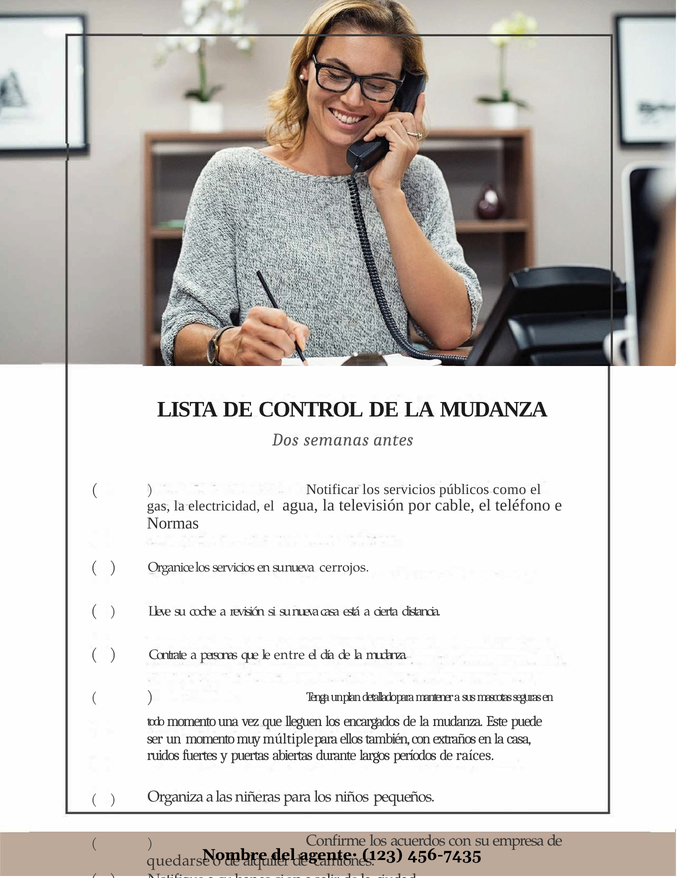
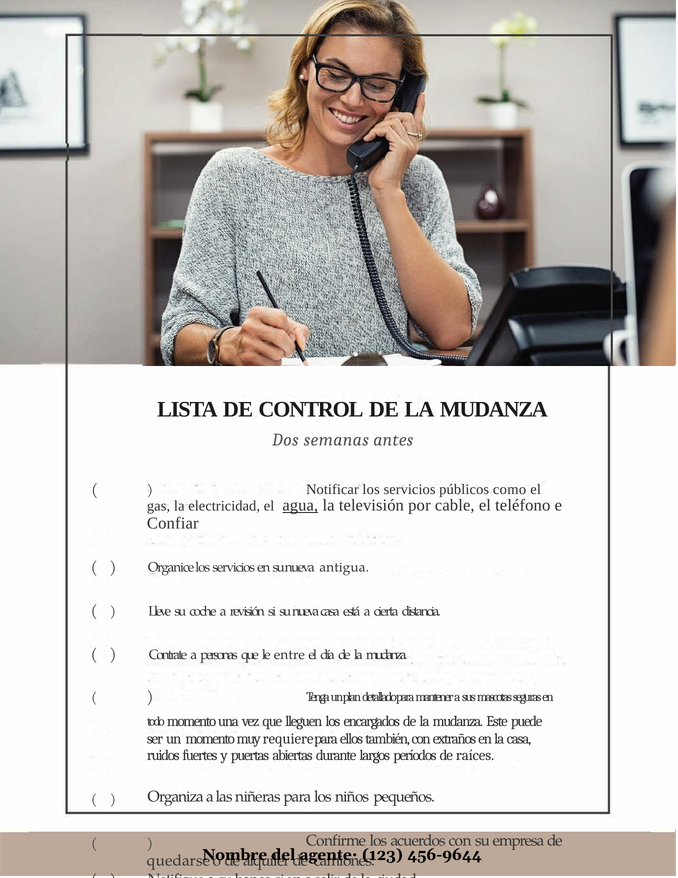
agua underline: none -> present (300, 505)
Normas: Normas -> Confiar (173, 523)
cerrojos: cerrojos -> antigua (344, 567)
múltiple: múltiple -> requiere (288, 738)
456-7435: 456-7435 -> 456-9644 (445, 854)
